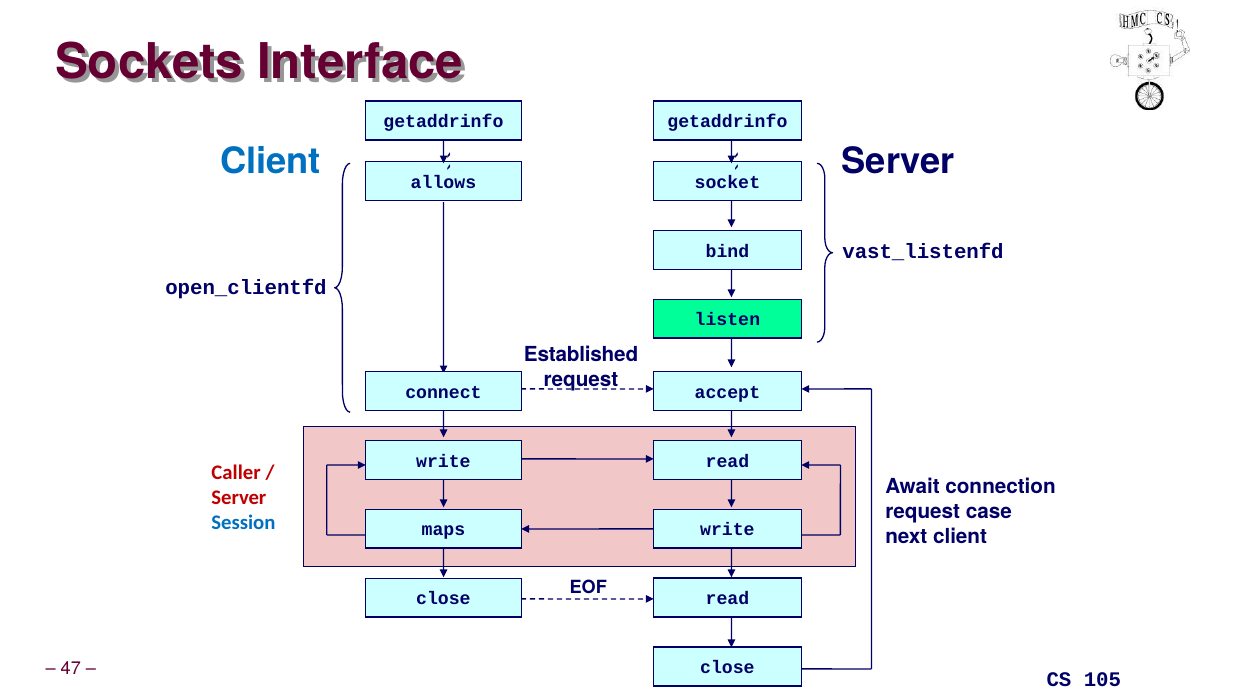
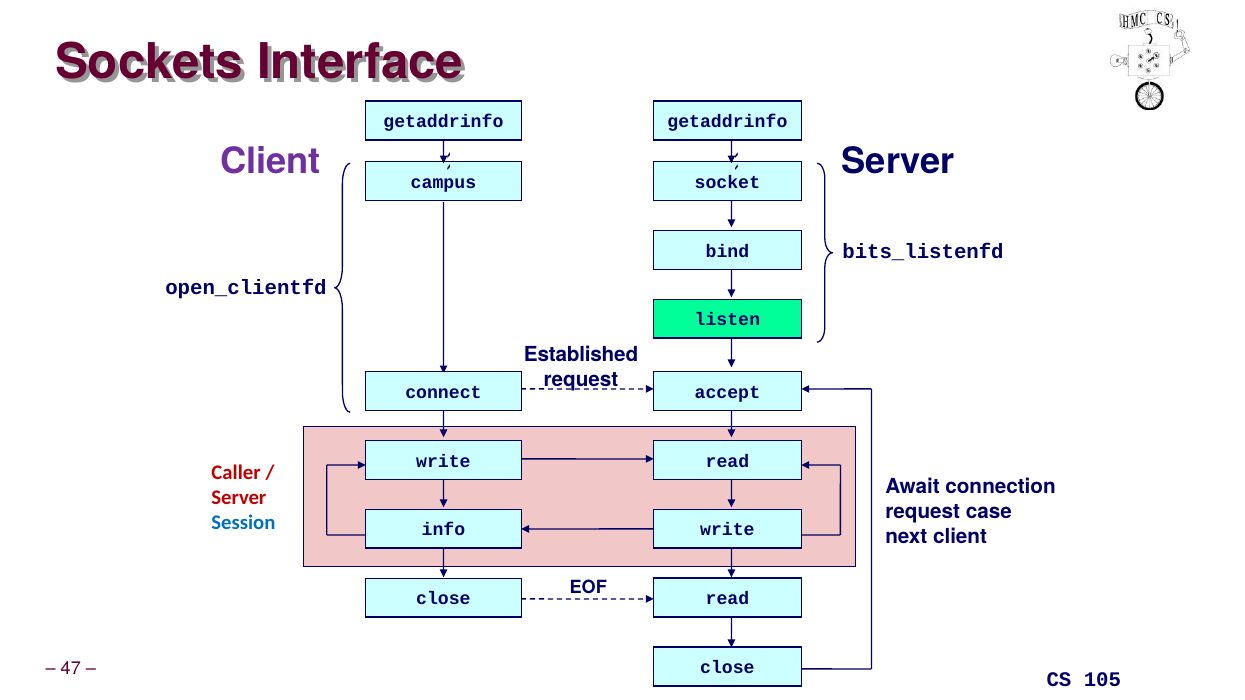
Client colour: blue -> purple (270, 162)
allows: allows -> campus (443, 182)
vast_listenfd: vast_listenfd -> bits_listenfd (923, 252)
maps: maps -> info (443, 530)
